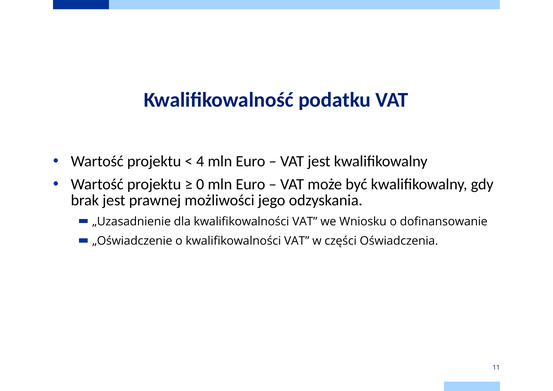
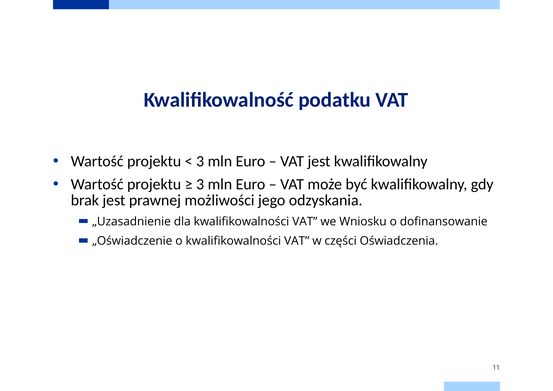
4: 4 -> 3 (200, 161)
0: 0 -> 3 (200, 184)
